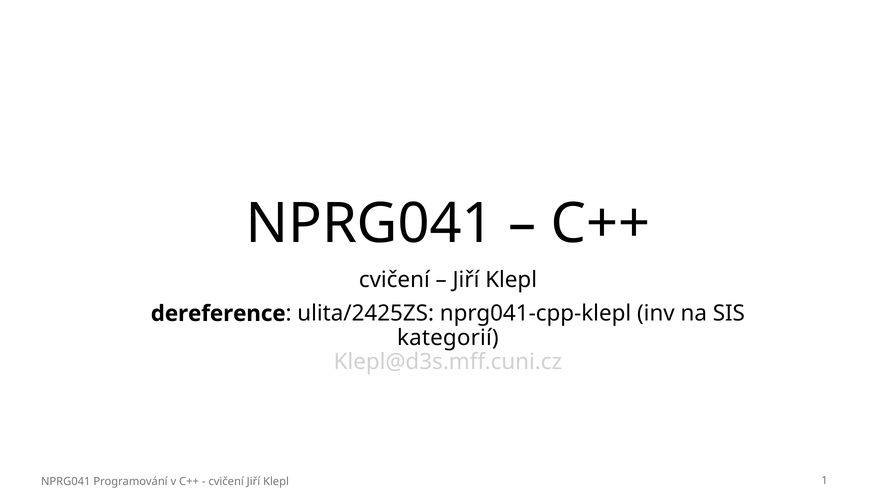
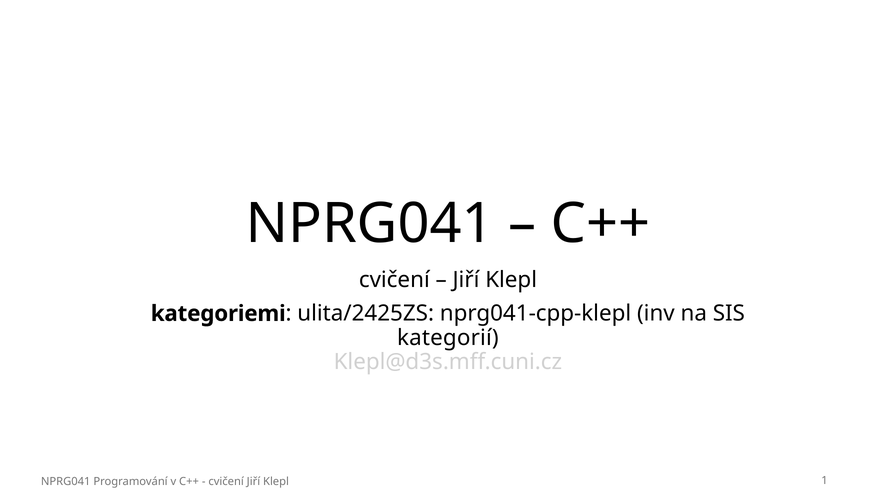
dereference: dereference -> kategoriemi (218, 314)
